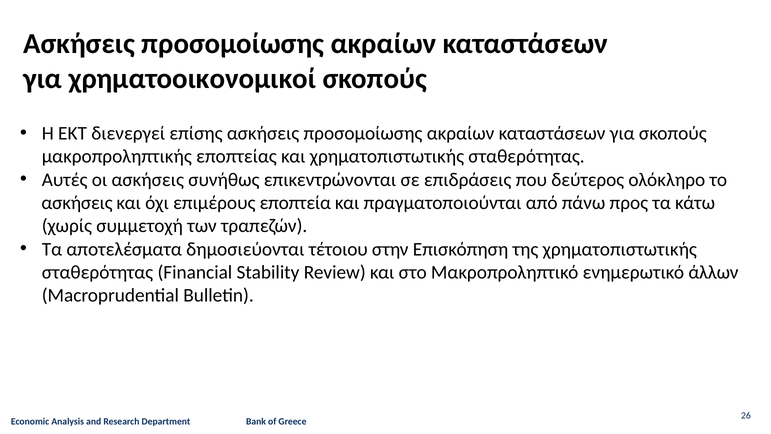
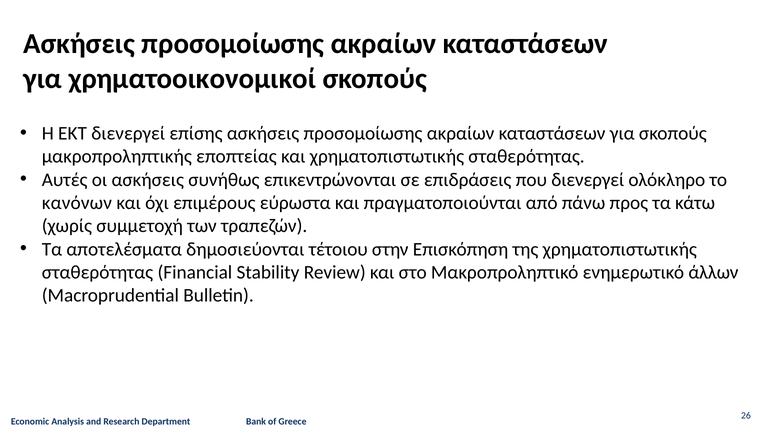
που δεύτερος: δεύτερος -> διενεργεί (588, 180)
ασκήσεις: ασκήσεις -> κανόνων (77, 203)
εποπτεία: εποπτεία -> εύρωστα (295, 203)
